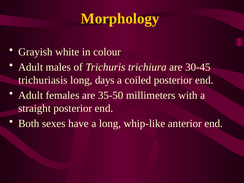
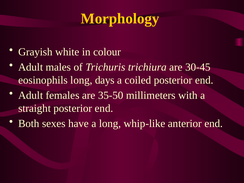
trichuriasis: trichuriasis -> eosinophils (43, 80)
